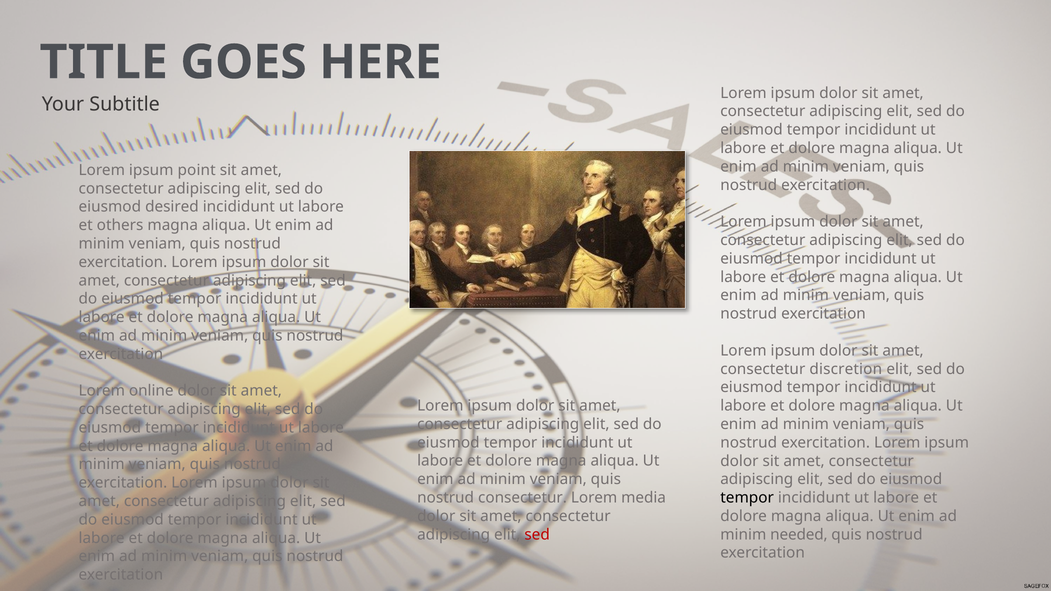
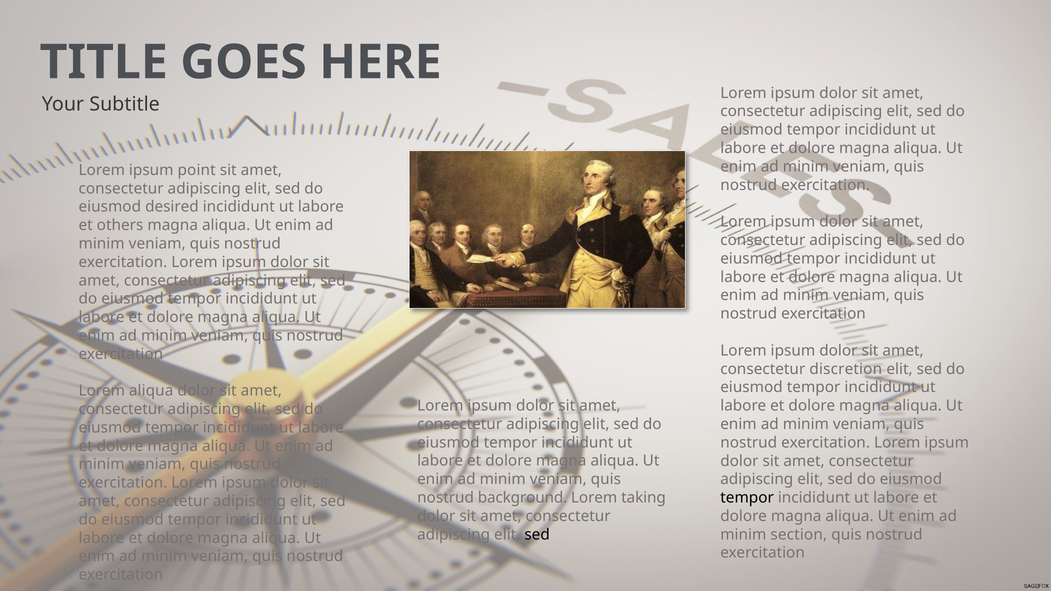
Lorem online: online -> aliqua (151, 391)
nostrud consectetur: consectetur -> background (523, 498)
media: media -> taking (644, 498)
sed colour: red -> black (537, 535)
needed: needed -> section (799, 535)
